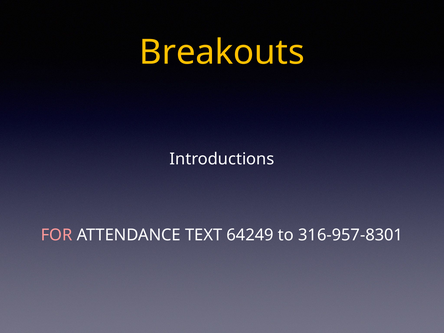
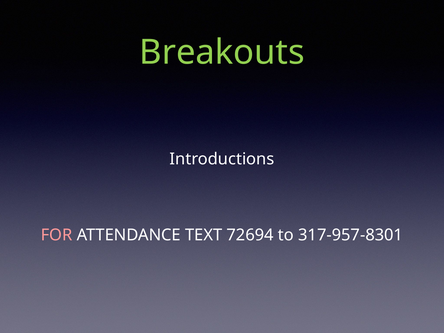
Breakouts colour: yellow -> light green (222, 53)
64249: 64249 -> 72694 (250, 235)
316-957-8301: 316-957-8301 -> 317-957-8301 (351, 235)
